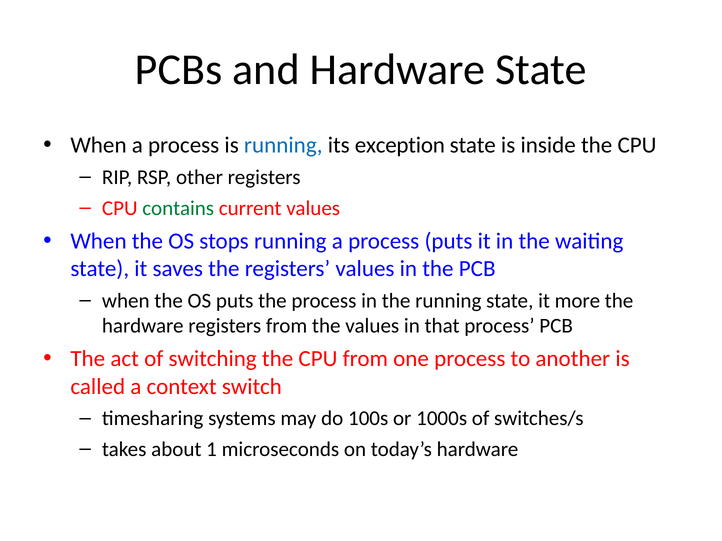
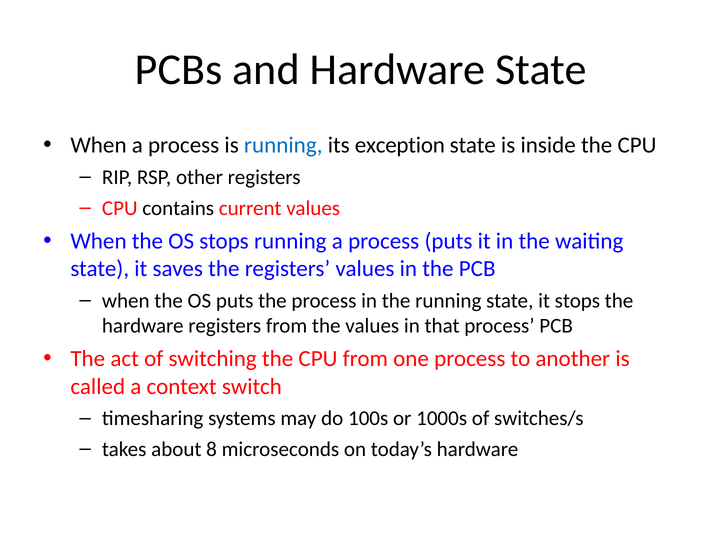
contains colour: green -> black (178, 208)
it more: more -> stops (577, 301)
1: 1 -> 8 (212, 450)
